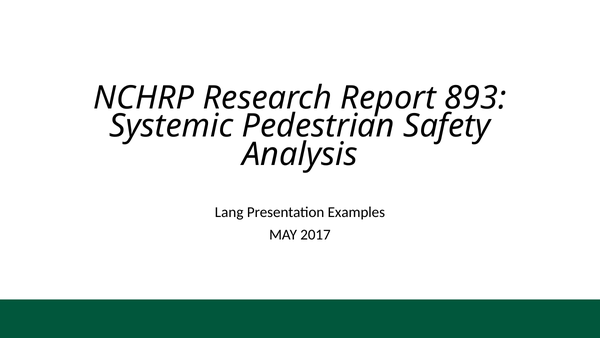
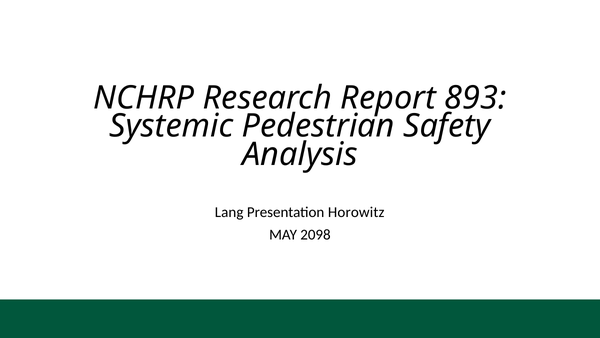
Examples: Examples -> Horowitz (356, 212)
2017: 2017 -> 2098 (315, 234)
